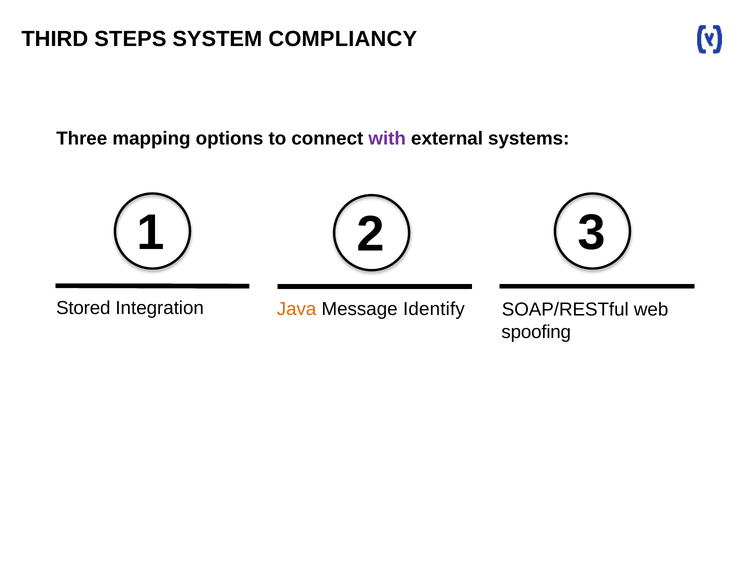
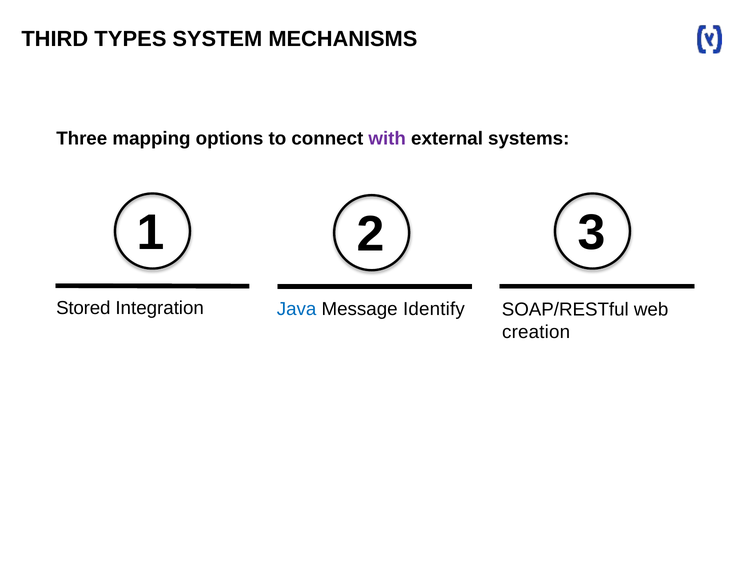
STEPS: STEPS -> TYPES (130, 39)
COMPLIANCY: COMPLIANCY -> MECHANISMS (343, 39)
Java colour: orange -> blue (297, 309)
spoofing: spoofing -> creation (536, 332)
